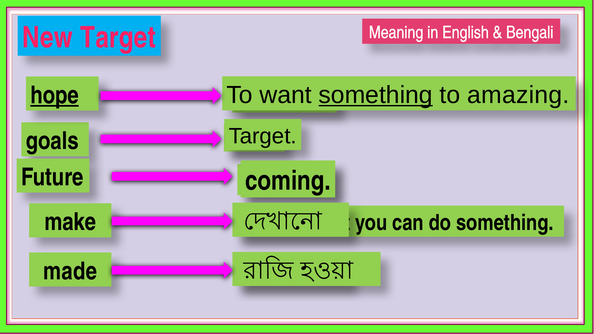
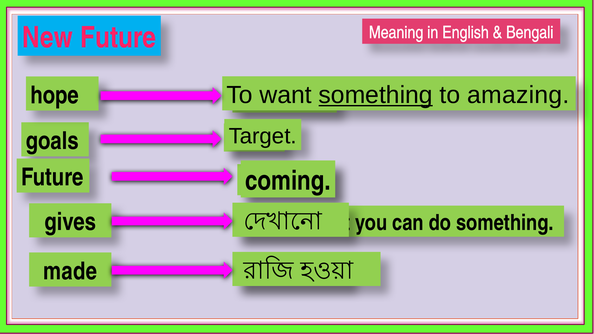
New Target: Target -> Future (118, 38)
hope underline: present -> none (55, 95)
make: make -> gives (70, 222)
